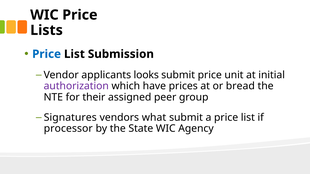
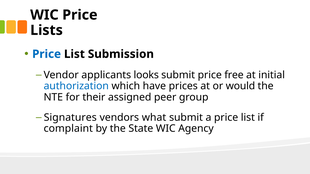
unit: unit -> free (234, 75)
authorization colour: purple -> blue (76, 86)
bread: bread -> would (240, 86)
processor: processor -> complaint (68, 129)
